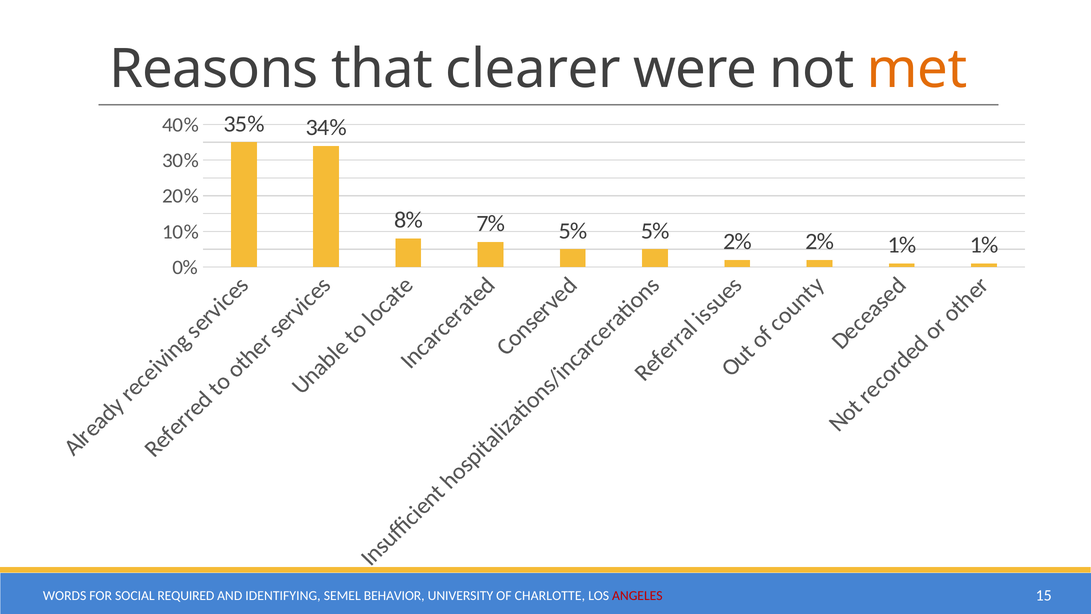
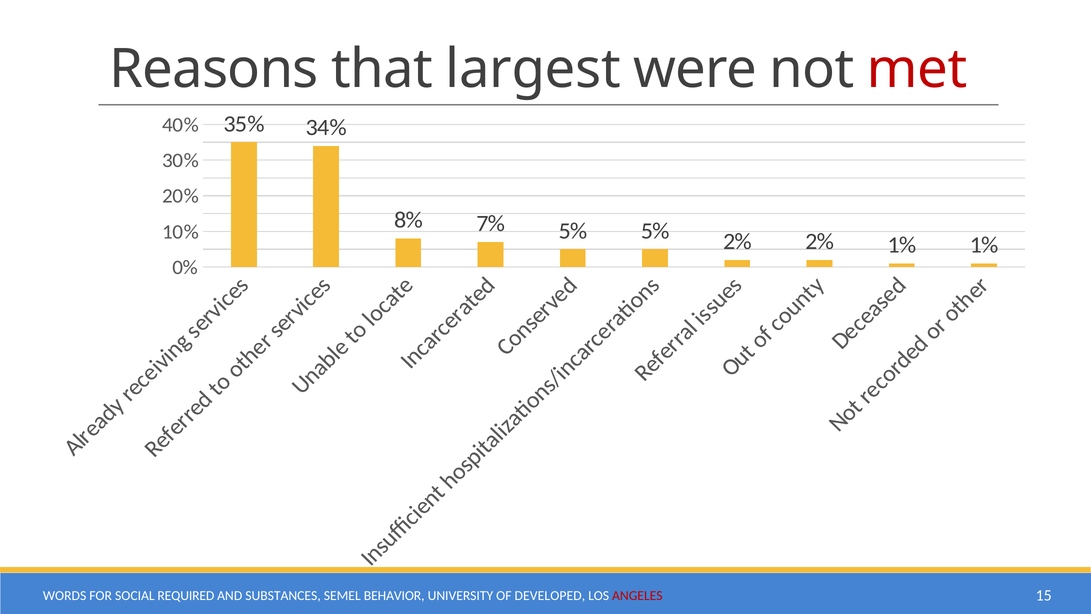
clearer: clearer -> largest (533, 69)
met colour: orange -> red (917, 69)
IDENTIFYING: IDENTIFYING -> SUBSTANCES (283, 595)
CHARLOTTE: CHARLOTTE -> DEVELOPED (550, 595)
